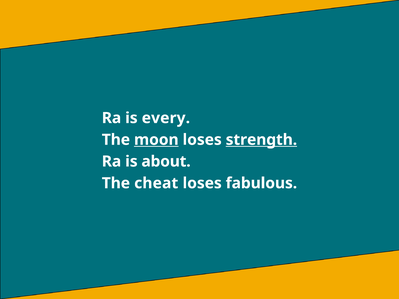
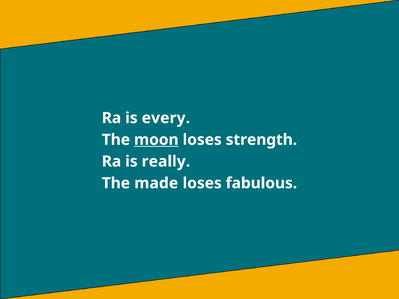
strength underline: present -> none (261, 140)
about: about -> really (166, 162)
cheat: cheat -> made (156, 183)
